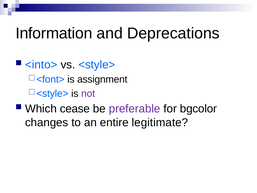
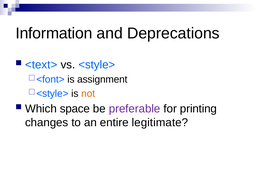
<into>: <into> -> <text> (41, 65)
not colour: purple -> orange (88, 93)
cease: cease -> space (75, 109)
bgcolor: bgcolor -> printing (198, 109)
